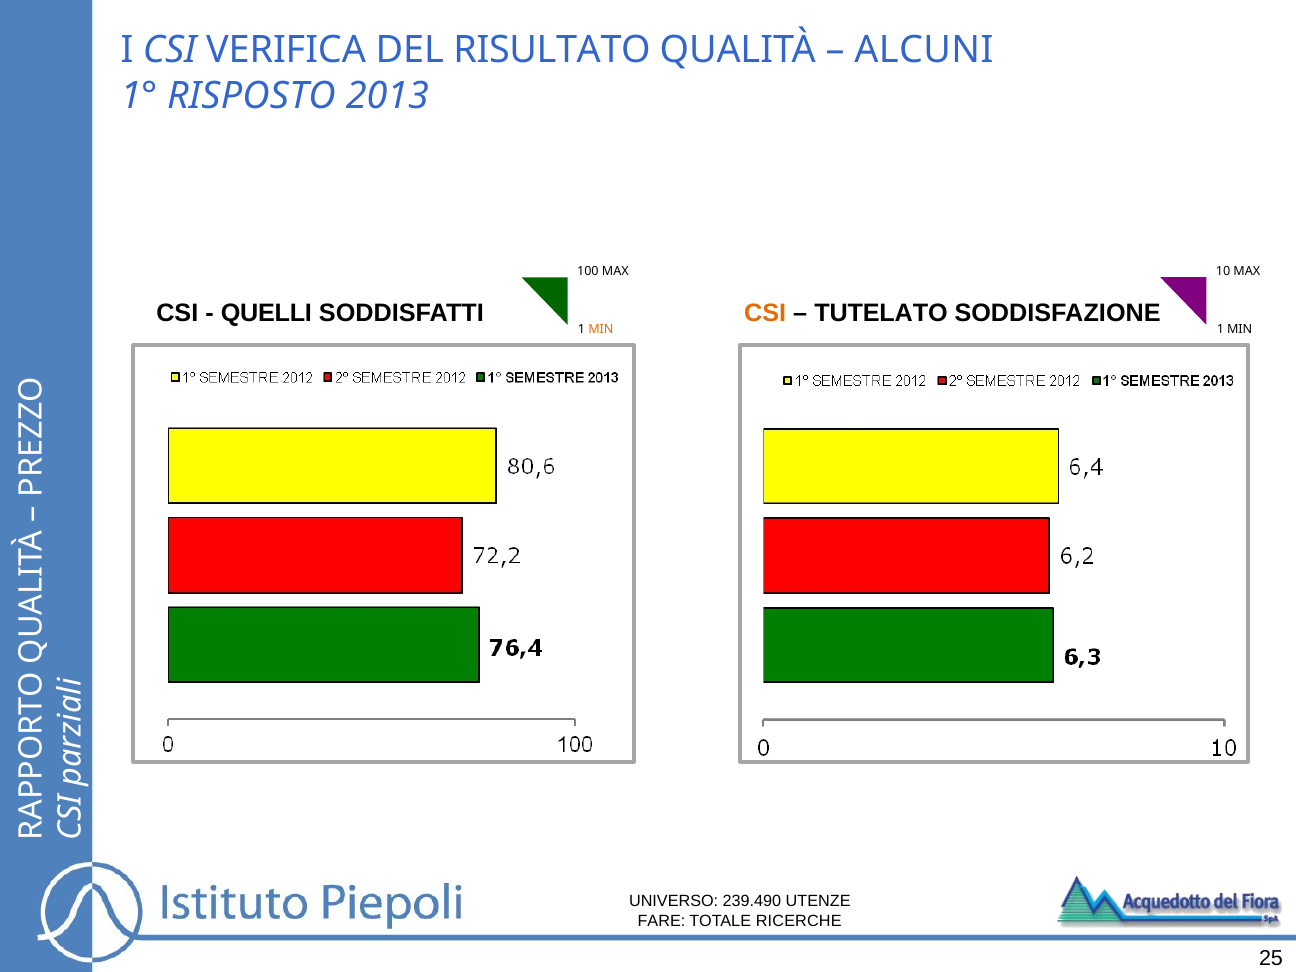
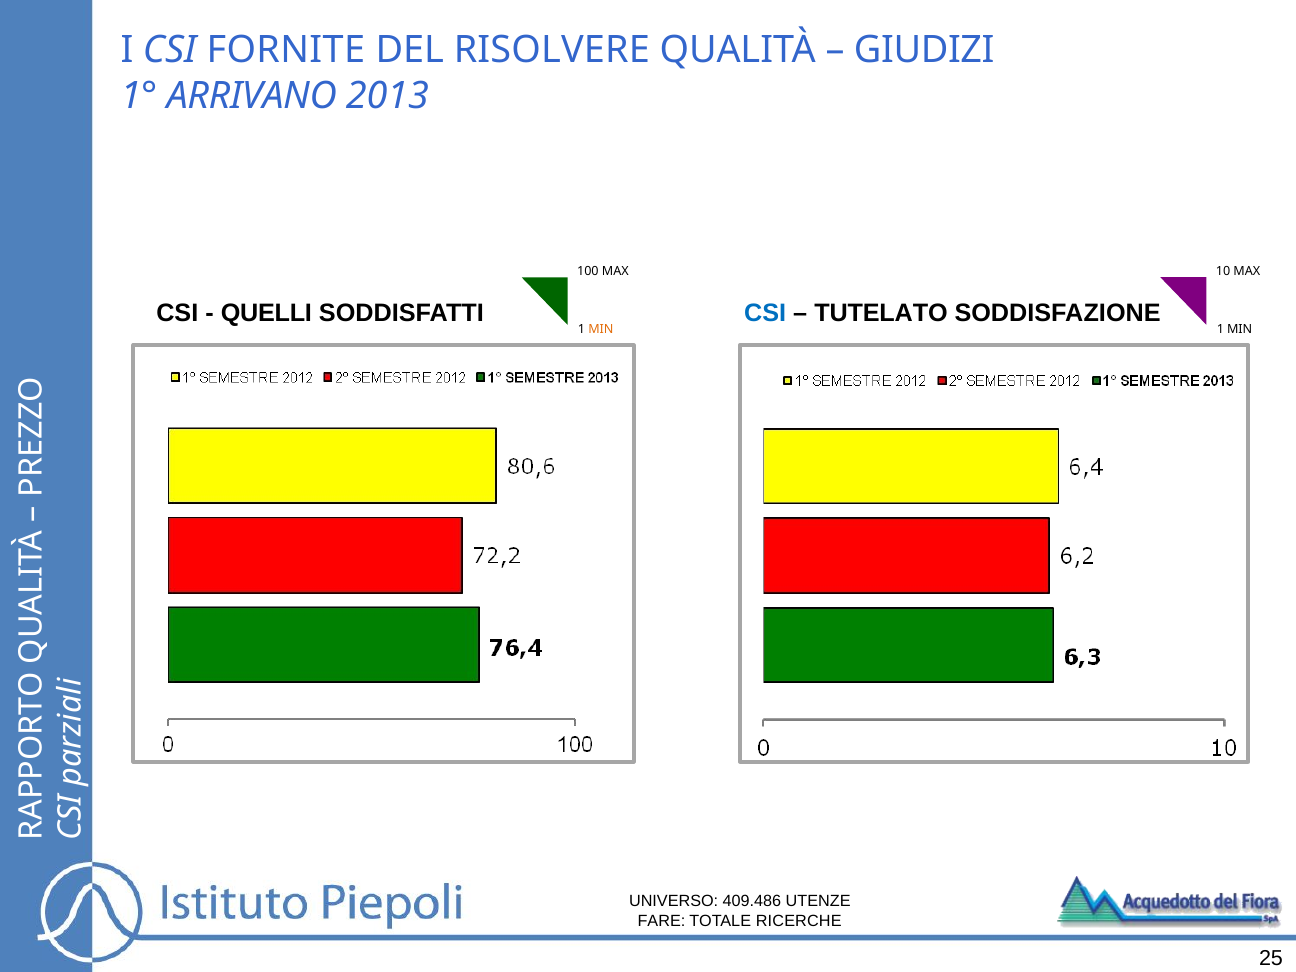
VERIFICA: VERIFICA -> FORNITE (286, 50)
RISULTATO: RISULTATO -> RISOLVERE (552, 50)
ALCUNI: ALCUNI -> GIUDIZI (924, 50)
RISPOSTO: RISPOSTO -> ARRIVANO (252, 96)
CSI colour: orange -> blue (765, 313)
239.490: 239.490 -> 409.486 (752, 901)
